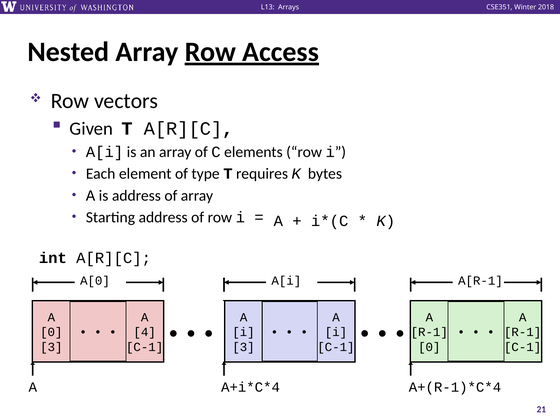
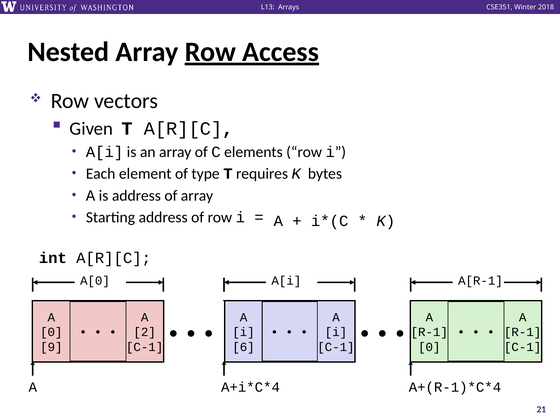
4: 4 -> 2 (145, 332)
3: 3 -> 9 (51, 347)
3: 3 -> 6 (244, 347)
